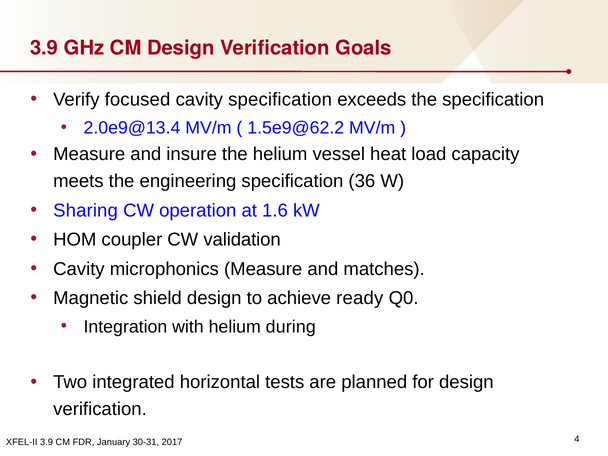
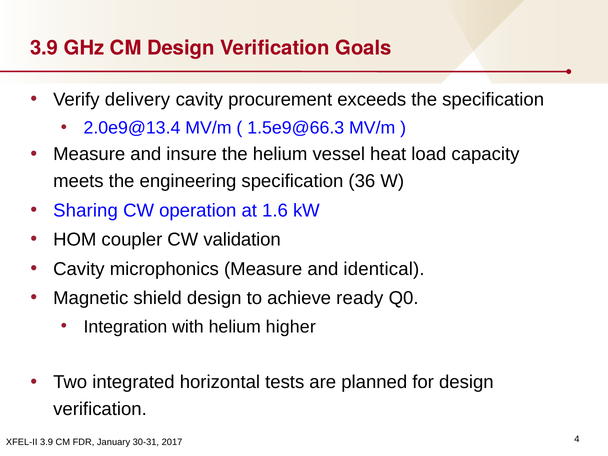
focused: focused -> delivery (137, 100)
cavity specification: specification -> procurement (280, 100)
1.5e9@62.2: 1.5e9@62.2 -> 1.5e9@66.3 (296, 128)
matches: matches -> identical (384, 269)
during: during -> higher (291, 327)
